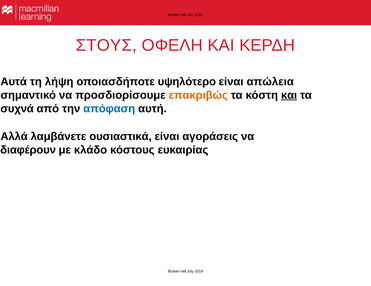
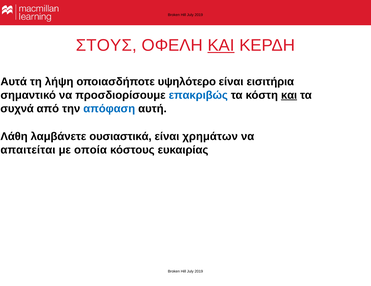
ΚΑΙ underline: none -> present (221, 45)
απώλεια: απώλεια -> εισιτήρια (270, 82)
επακριβώς colour: orange -> blue (198, 95)
Αλλά: Αλλά -> Λάθη (14, 137)
αγοράσεις: αγοράσεις -> χρημάτων (210, 137)
διαφέρουν: διαφέρουν -> απαιτείται (28, 150)
κλάδο: κλάδο -> οποία (90, 150)
